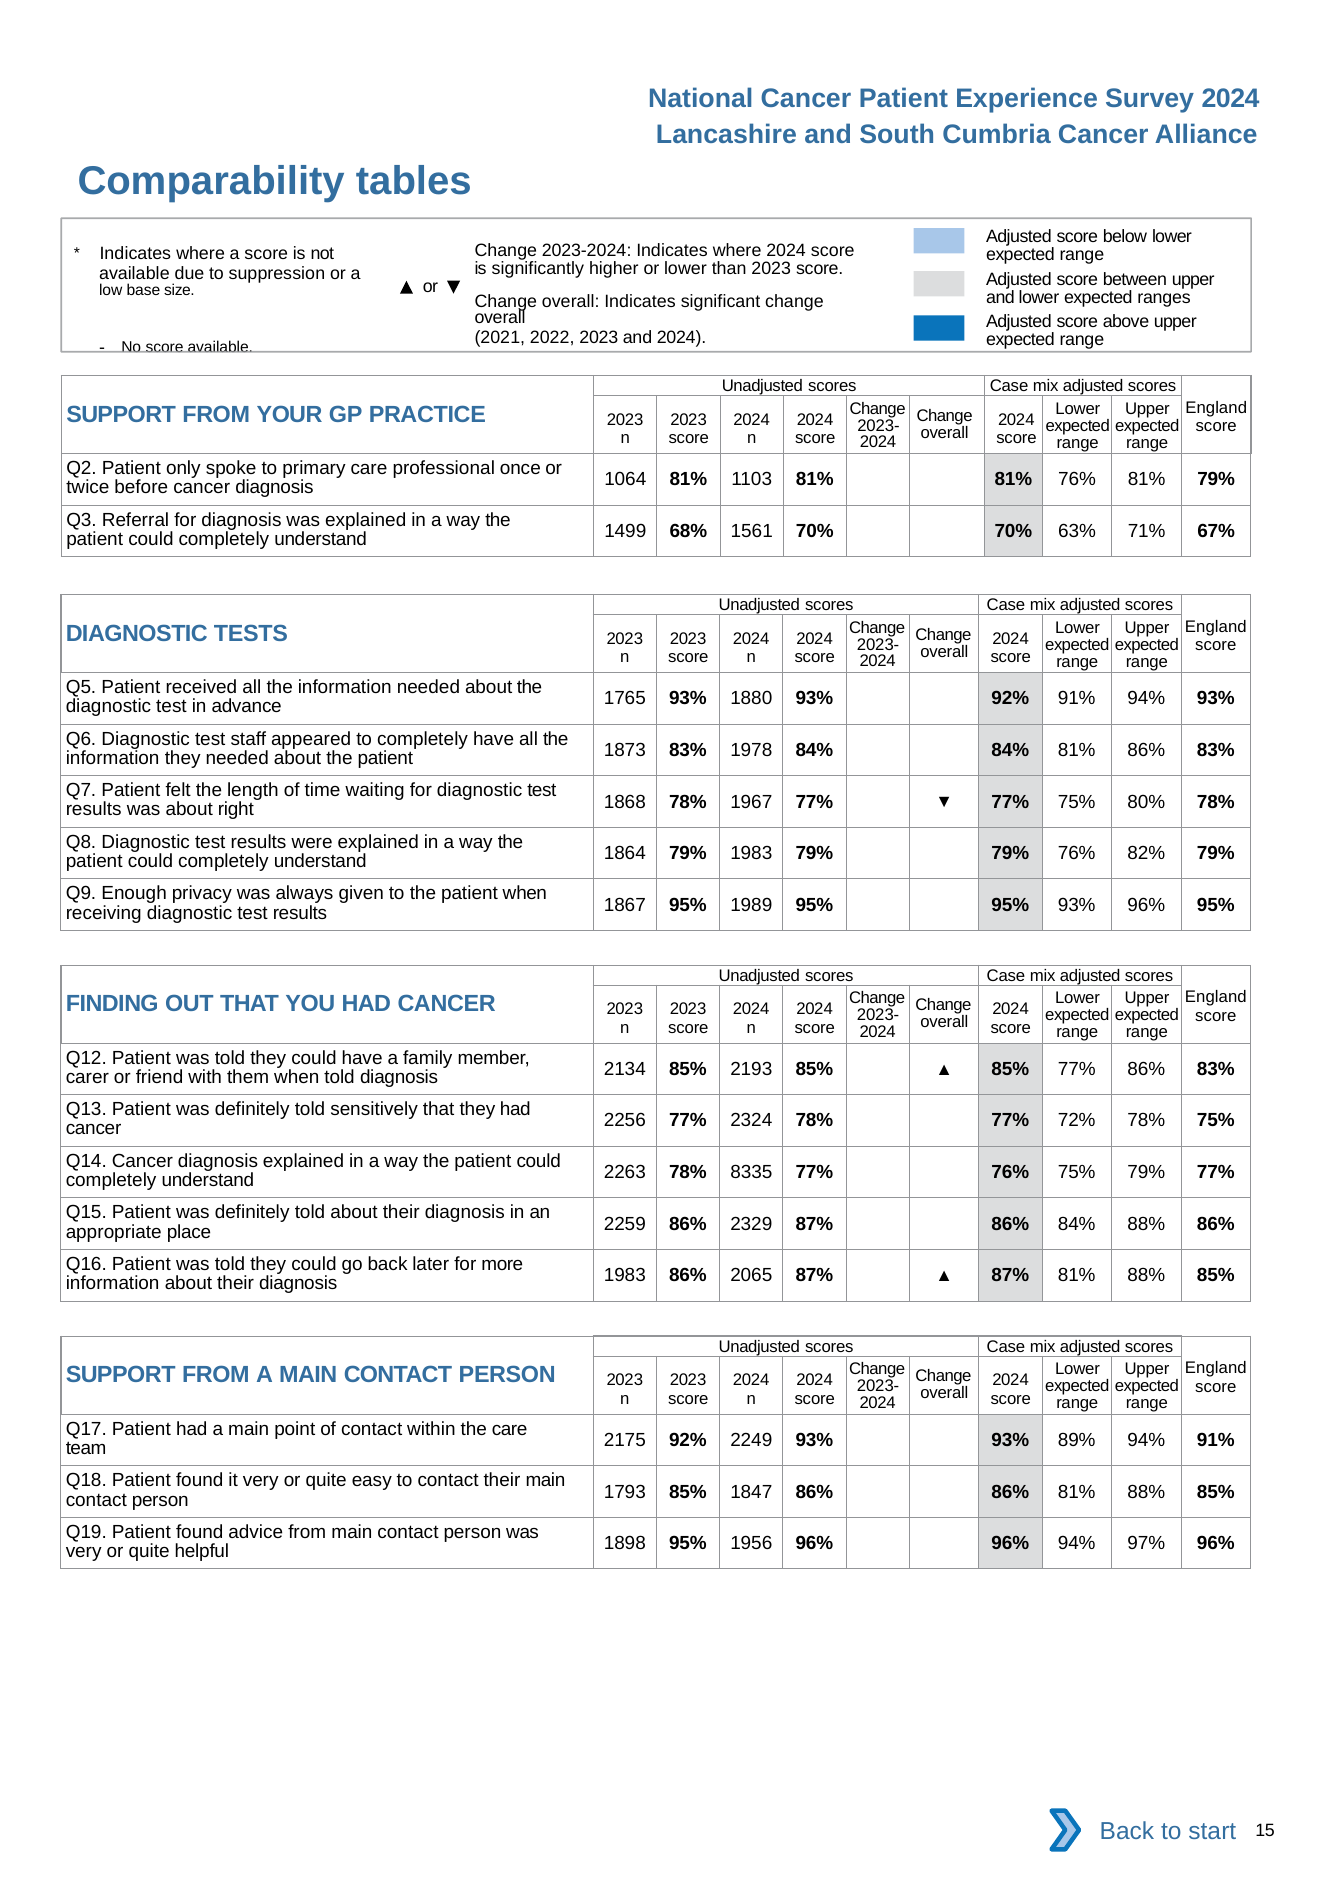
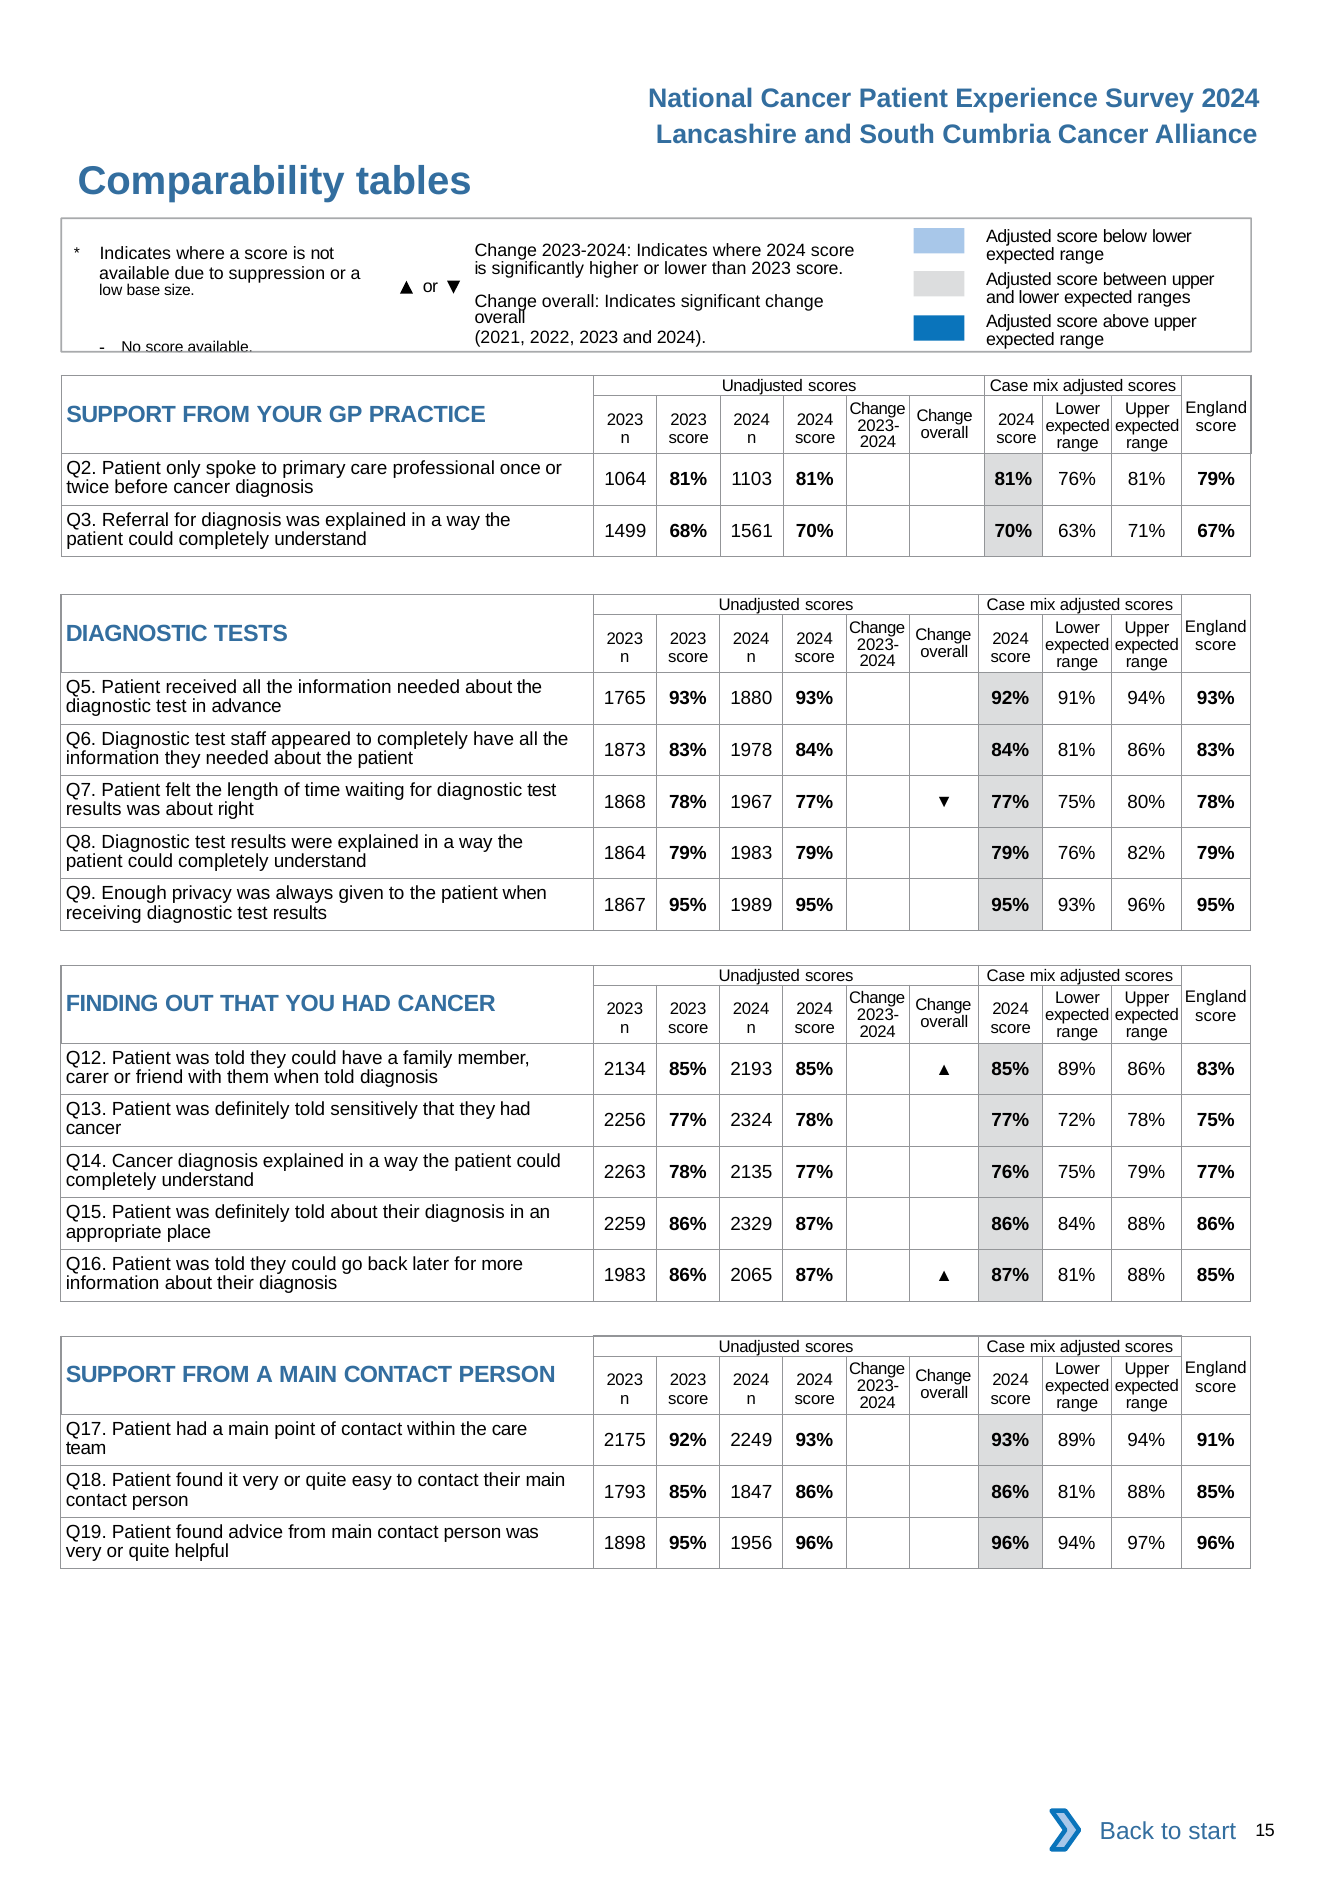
85% 77%: 77% -> 89% (1077, 1069)
8335: 8335 -> 2135 (751, 1172)
